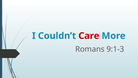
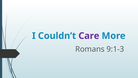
Care colour: red -> purple (89, 36)
